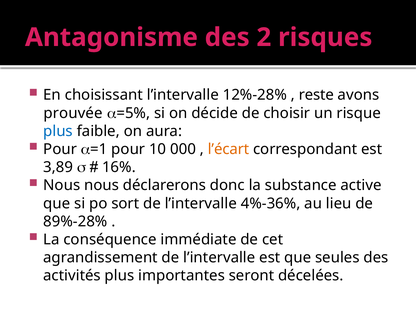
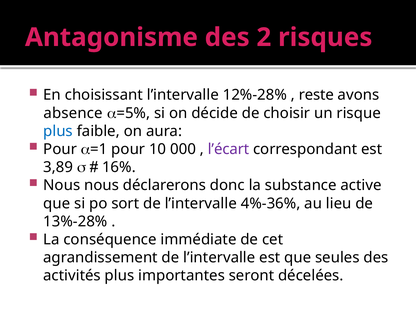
prouvée: prouvée -> absence (73, 113)
l’écart colour: orange -> purple (229, 149)
89%-28%: 89%-28% -> 13%-28% (75, 221)
